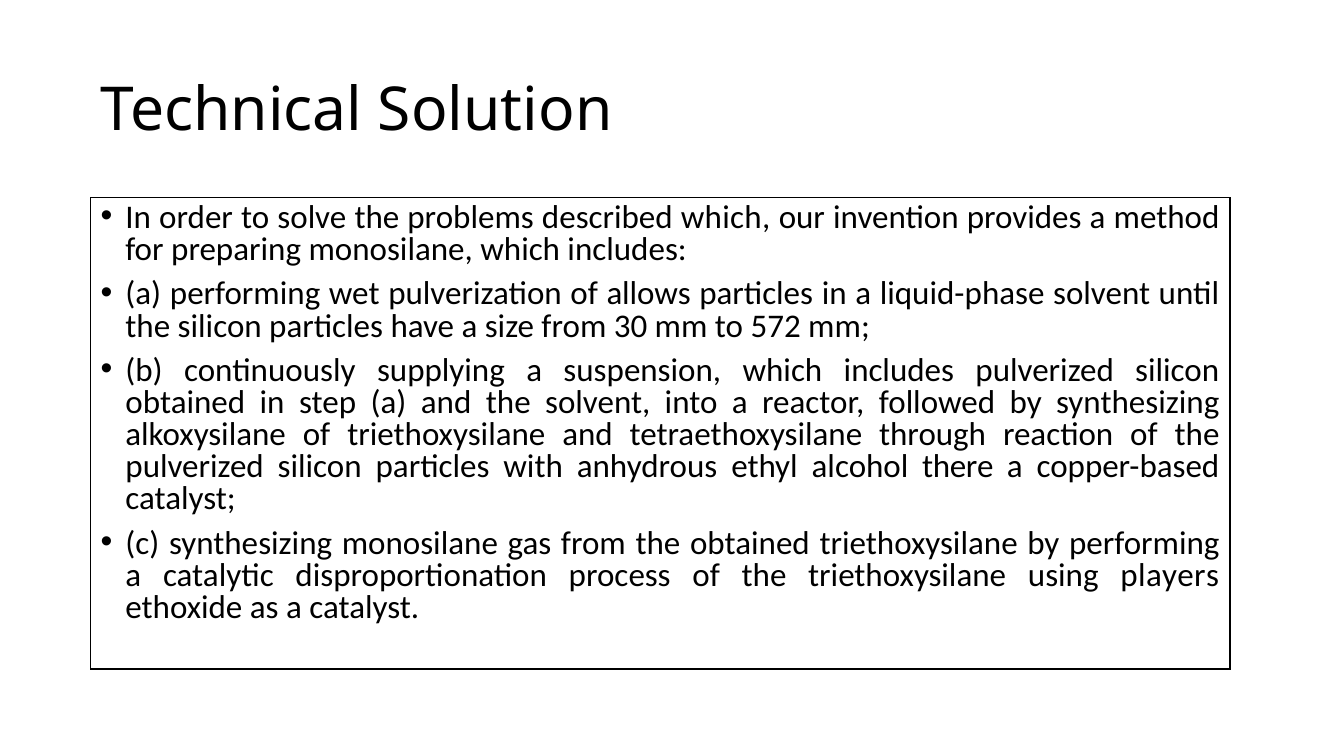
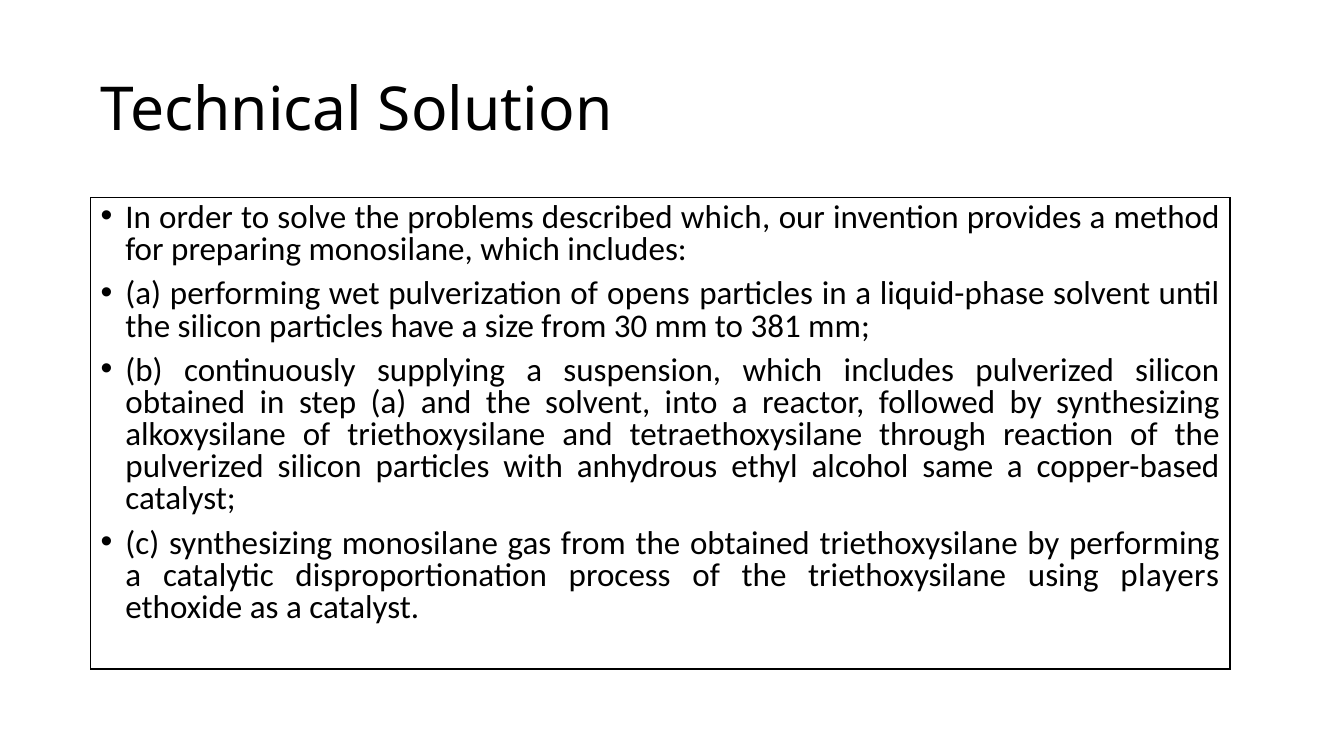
allows: allows -> opens (648, 294)
572: 572 -> 381 (776, 326)
there: there -> same (958, 467)
